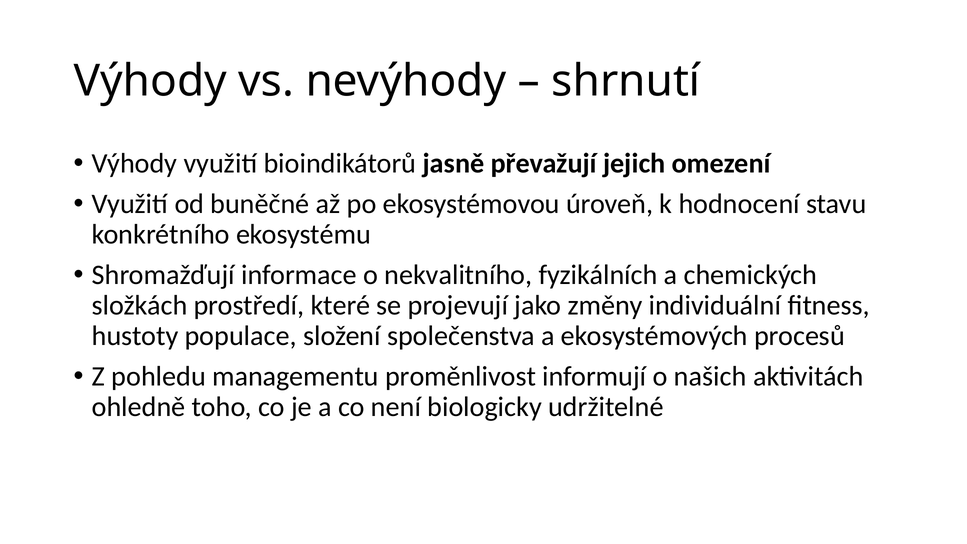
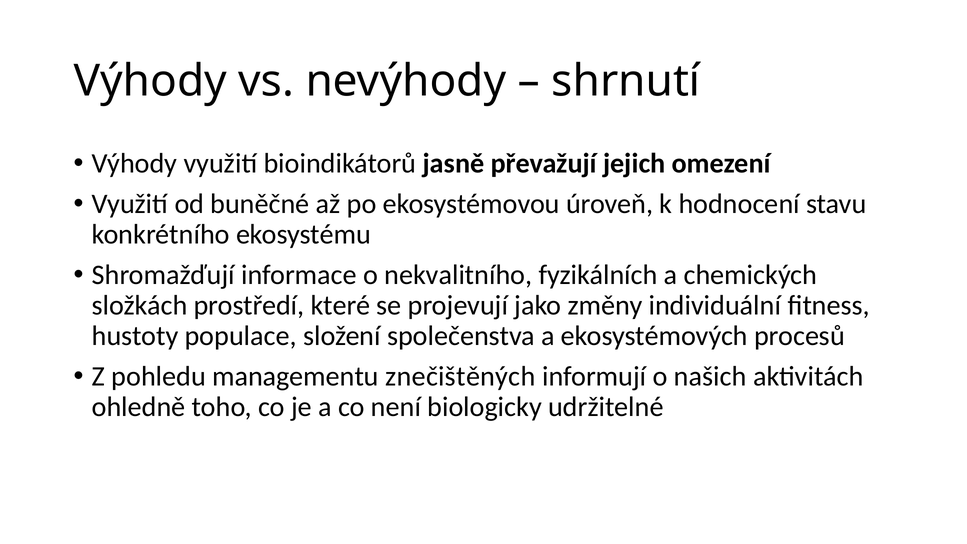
proměnlivost: proměnlivost -> znečištěných (460, 377)
